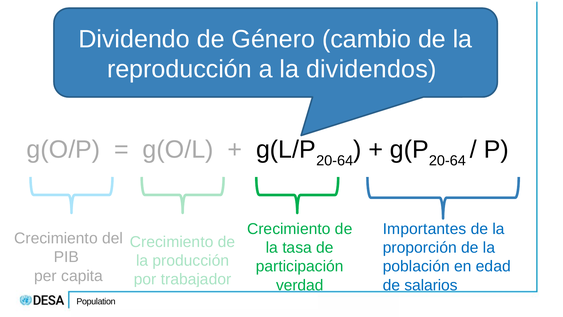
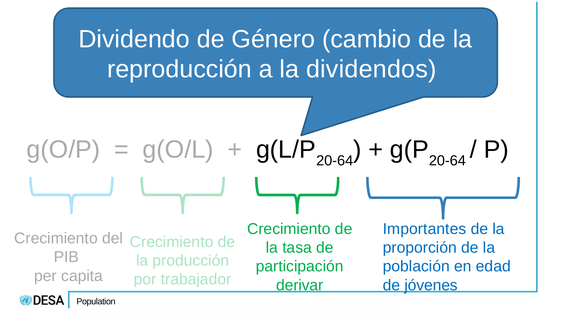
verdad: verdad -> derivar (300, 285)
salarios: salarios -> jóvenes (431, 285)
